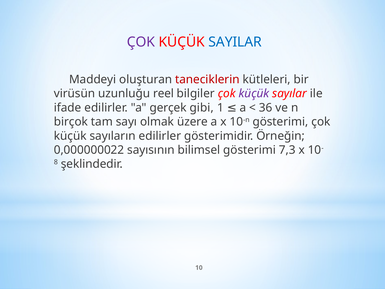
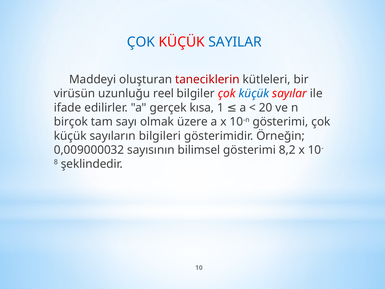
ÇOK colour: purple -> blue (141, 42)
küçük colour: purple -> blue (254, 93)
gibi: gibi -> kısa (202, 108)
36: 36 -> 20 (266, 108)
sayıların edilirler: edilirler -> bilgileri (160, 136)
0,000000022: 0,000000022 -> 0,009000032 (89, 150)
7,3: 7,3 -> 8,2 (287, 150)
